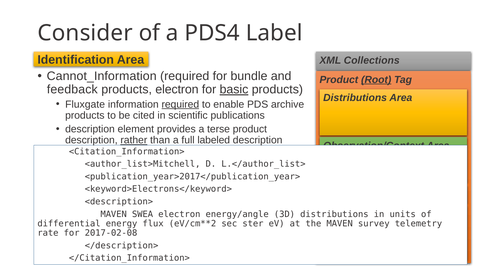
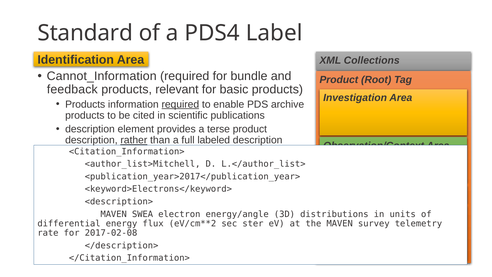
Consider: Consider -> Standard (85, 33)
Root underline: present -> none (376, 80)
products electron: electron -> relevant (177, 89)
basic underline: present -> none (234, 89)
Distributions: Distributions -> Investigation (355, 98)
Fluxgate: Fluxgate -> Products (85, 104)
